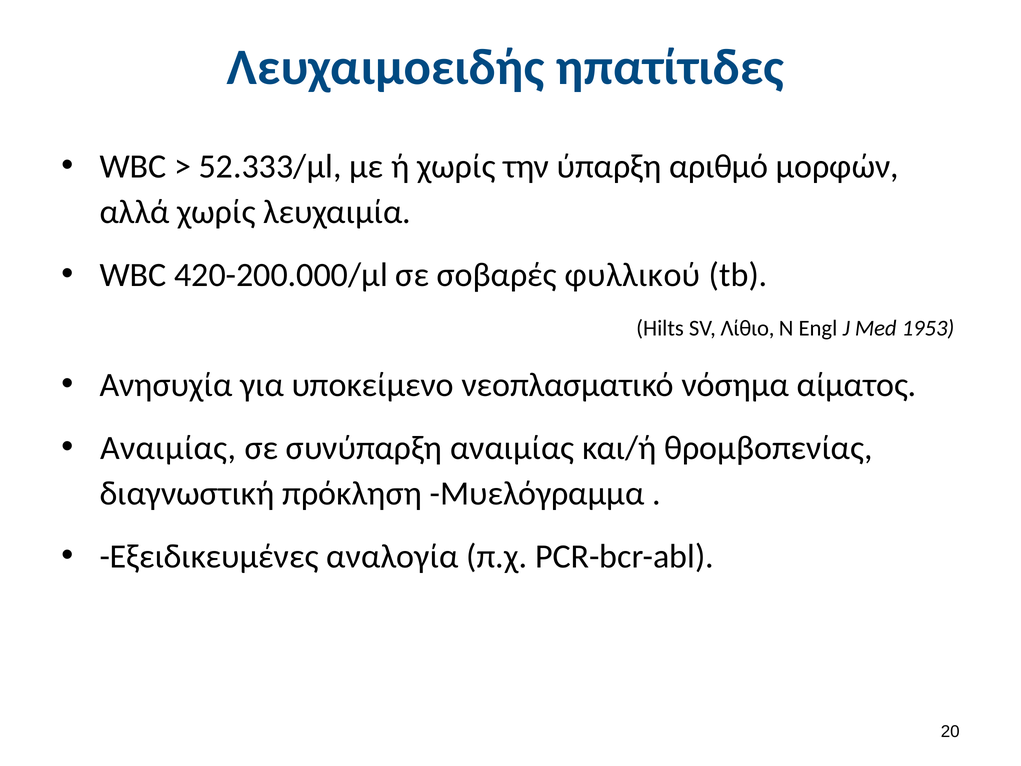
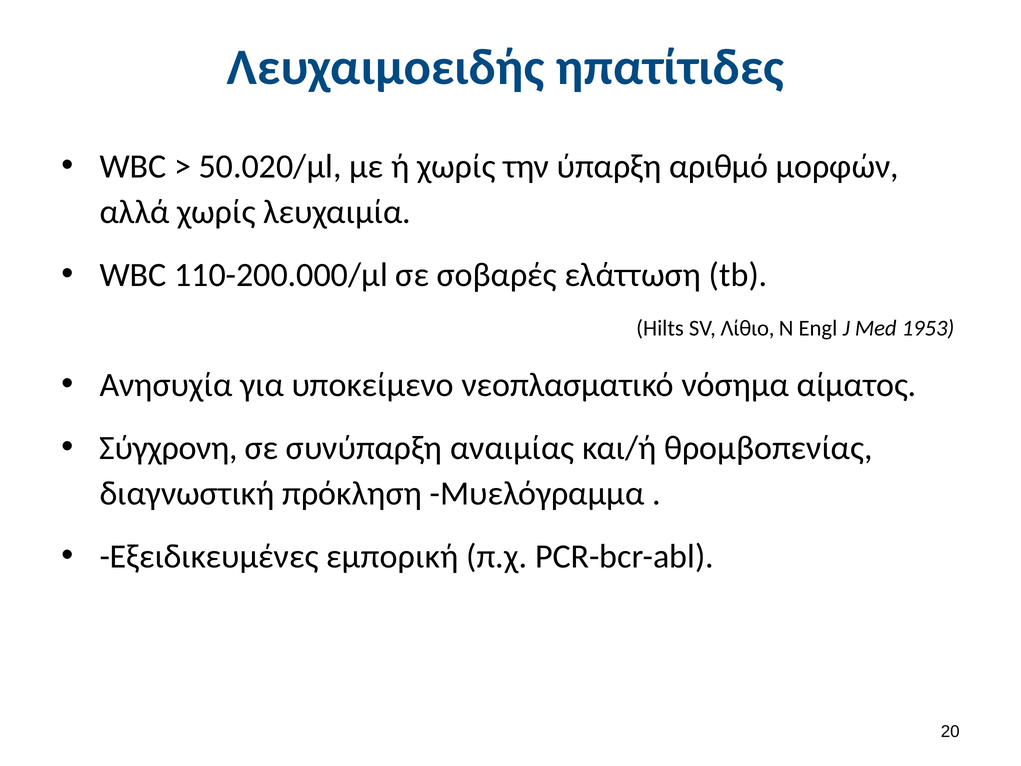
52.333/μl: 52.333/μl -> 50.020/μl (270, 166)
420-200.000/μl: 420-200.000/μl -> 110-200.000/μl (281, 275)
φυλλικού: φυλλικού -> ελάττωση (633, 275)
Αναιμίας: Αναιμίας -> Σύγχρονη (168, 448)
αναλογία: αναλογία -> εμπορική (392, 556)
